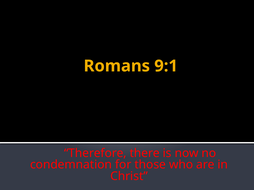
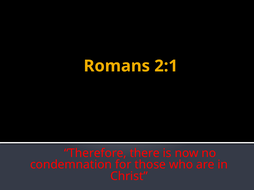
9:1: 9:1 -> 2:1 (166, 66)
